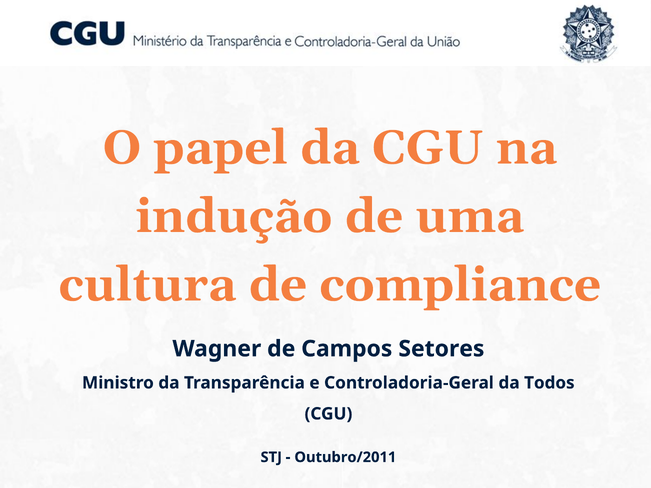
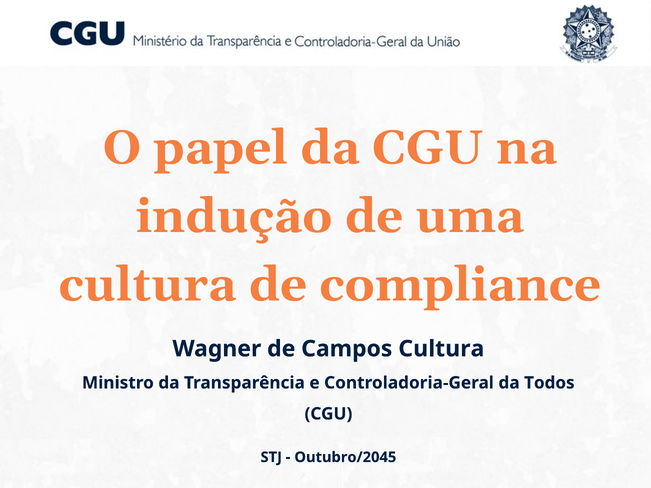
Campos Setores: Setores -> Cultura (441, 349)
Outubro/2011: Outubro/2011 -> Outubro/2045 (345, 457)
